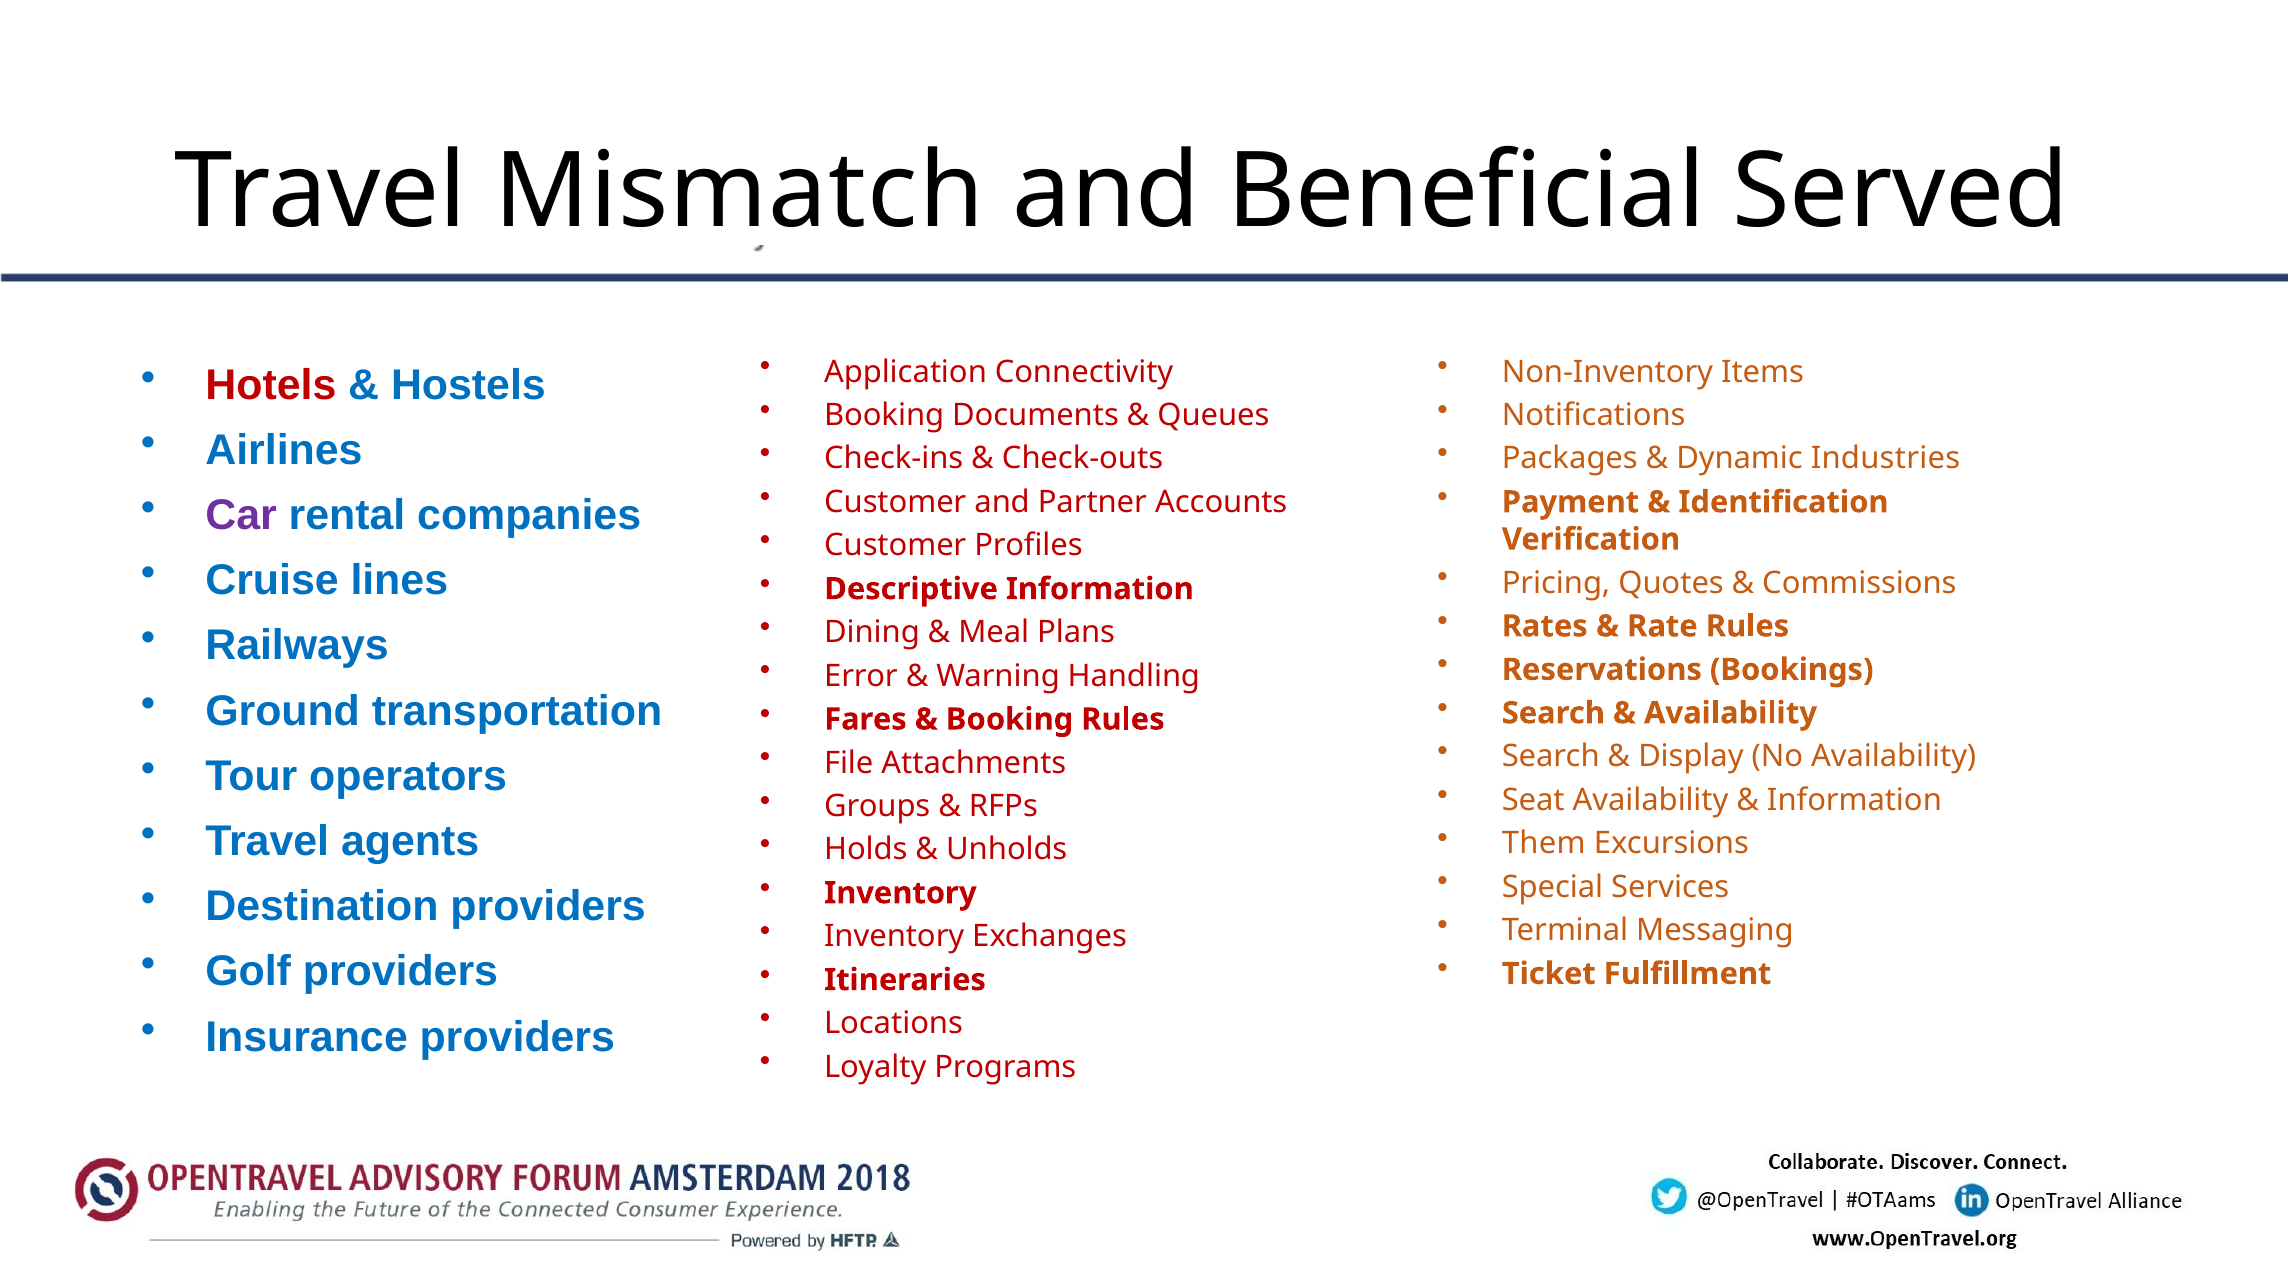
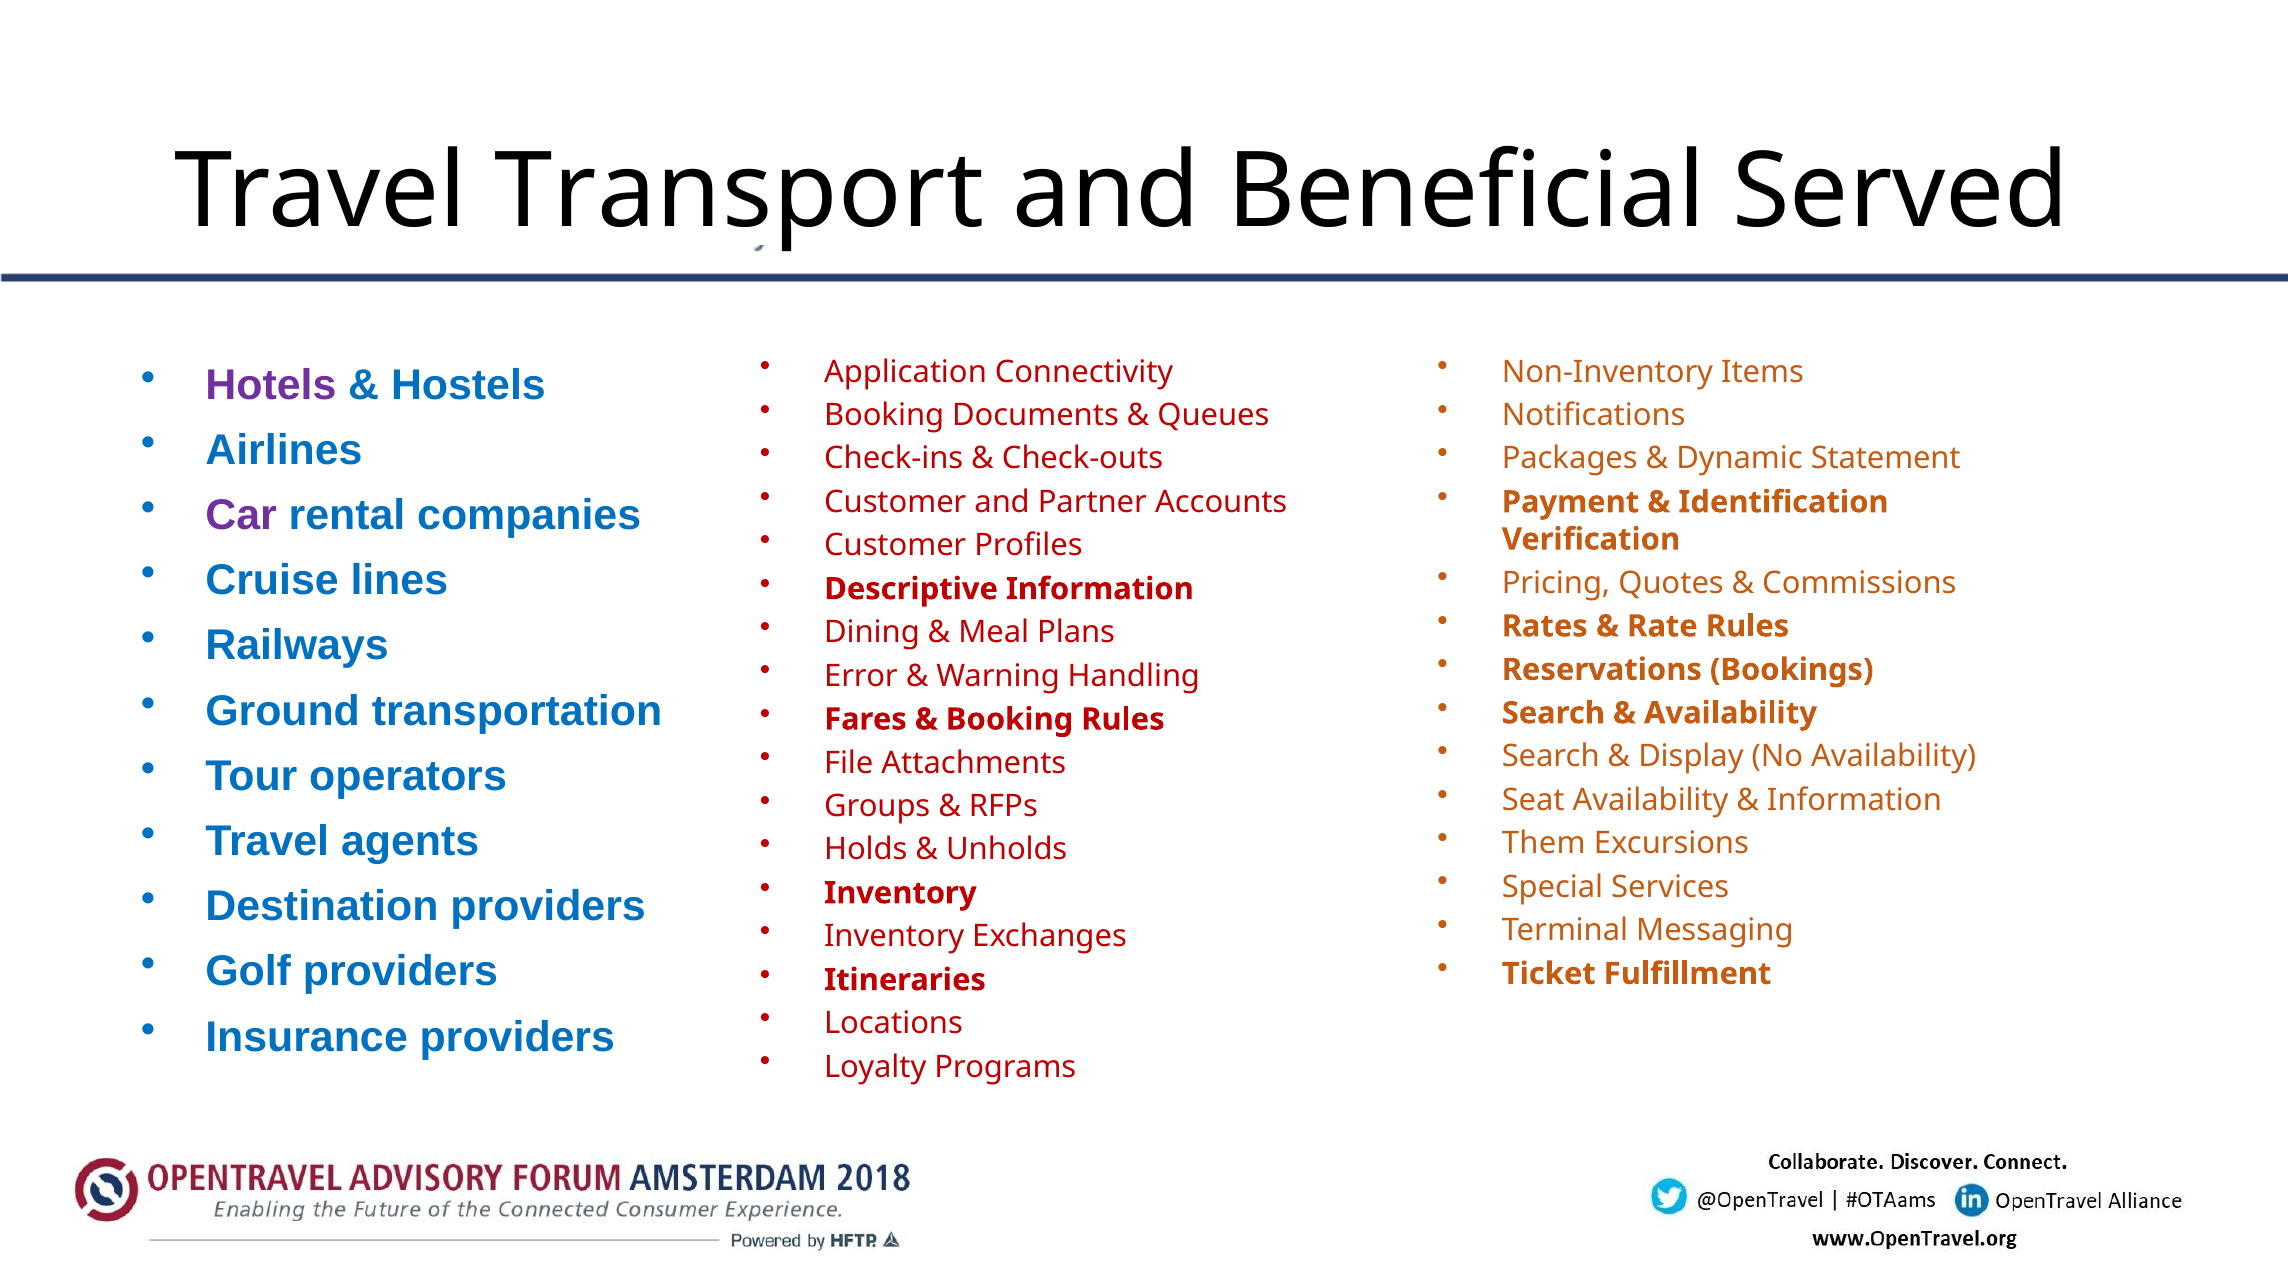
Mismatch: Mismatch -> Transport (739, 192)
Hotels colour: red -> purple (271, 385)
Industries: Industries -> Statement (1886, 459)
